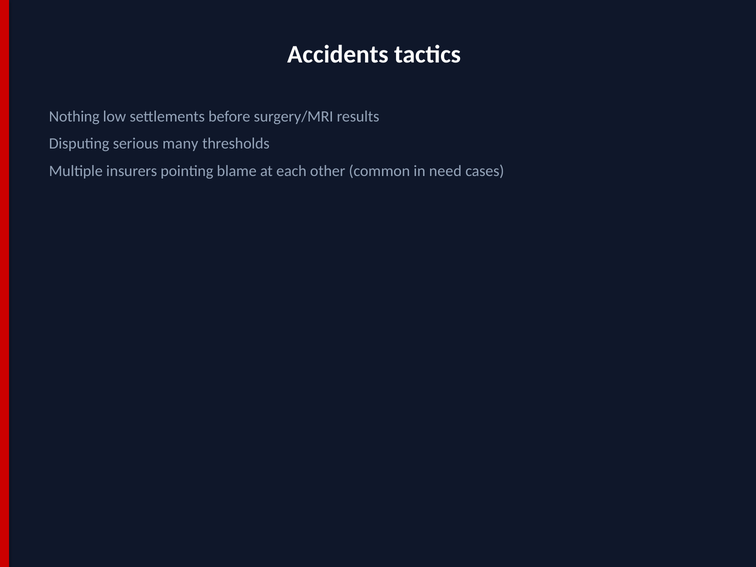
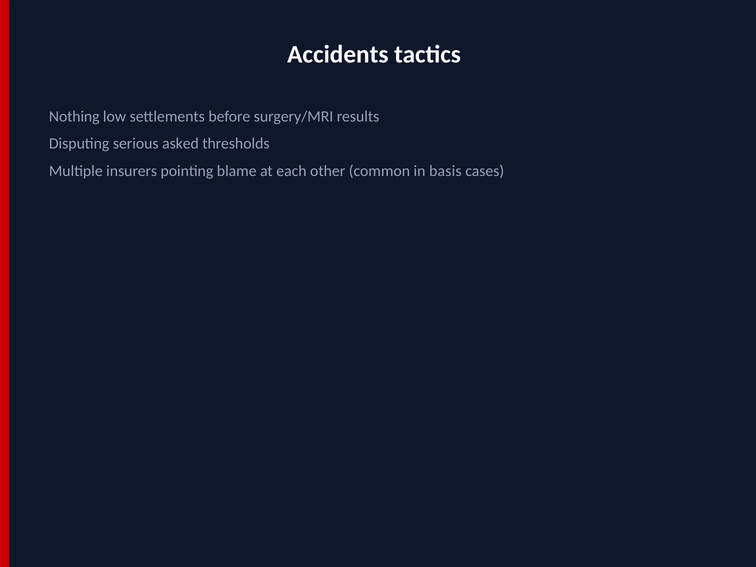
many: many -> asked (181, 144)
need: need -> basis (445, 171)
